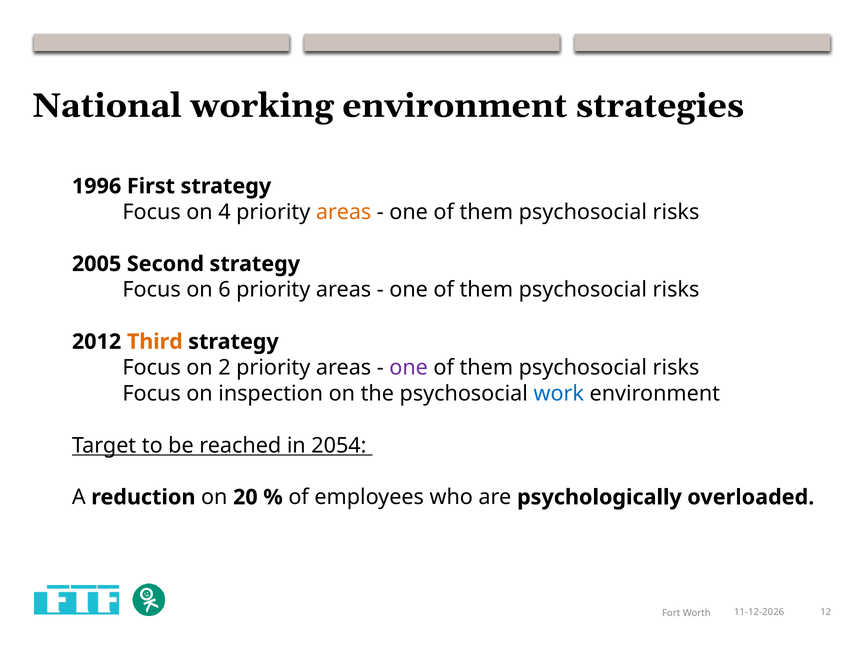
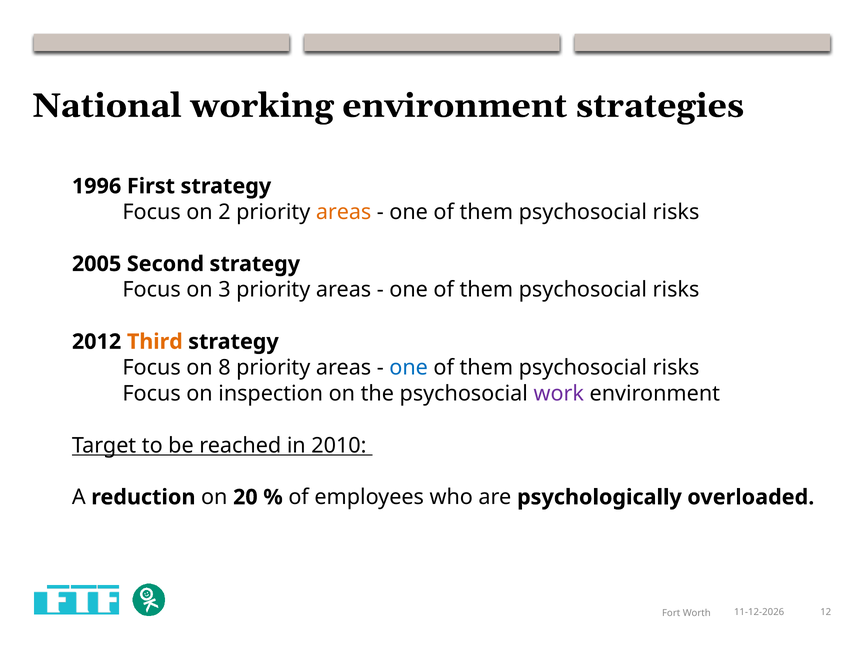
4: 4 -> 2 (224, 212)
6: 6 -> 3 (224, 290)
2: 2 -> 8 (224, 368)
one colour: purple -> blue (409, 368)
work colour: blue -> purple (559, 394)
2054: 2054 -> 2010 (339, 445)
